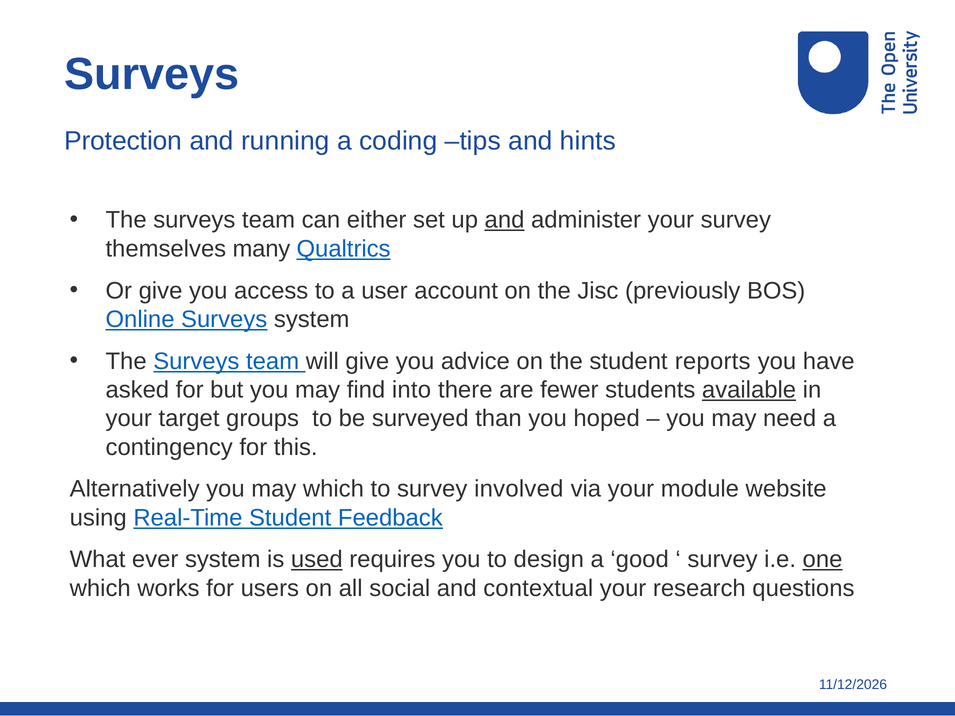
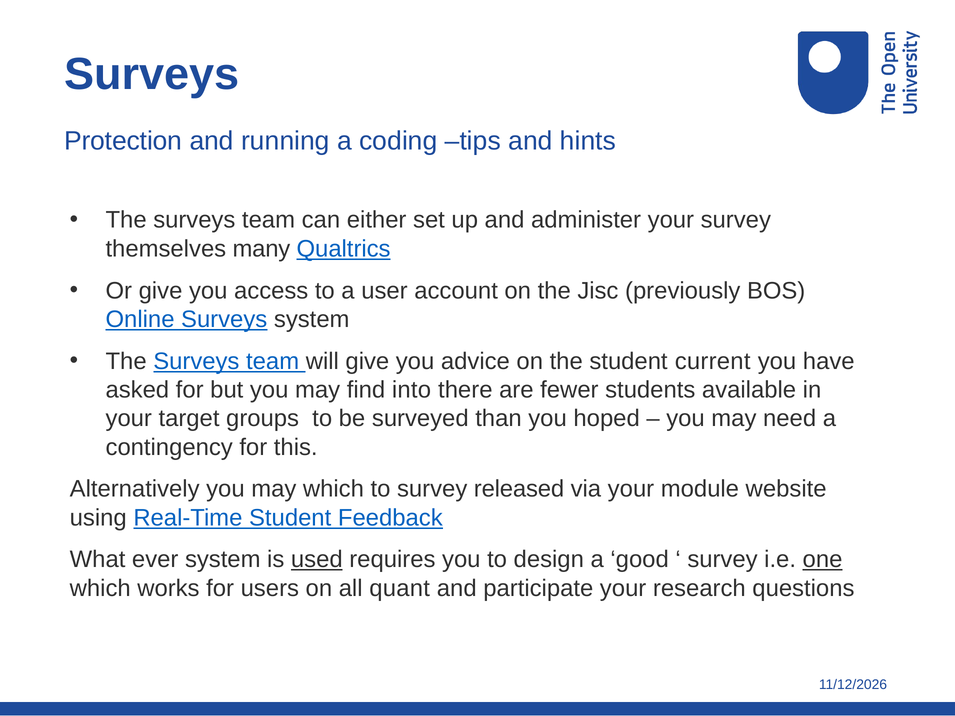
and underline: present -> none (505, 220)
reports: reports -> current (713, 361)
available underline: present -> none (749, 390)
involved: involved -> released (519, 489)
social: social -> quant (400, 588)
contextual: contextual -> participate (538, 588)
